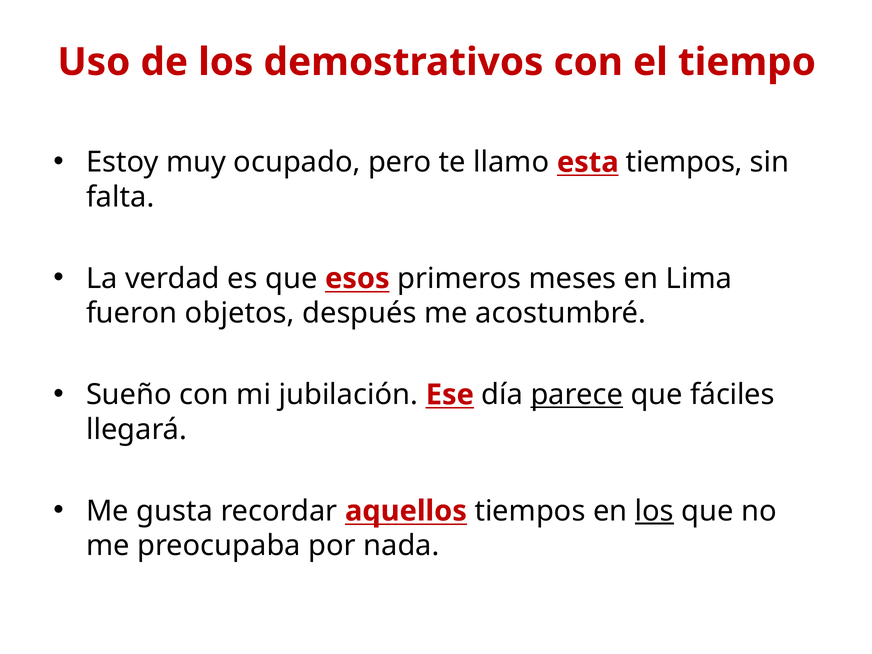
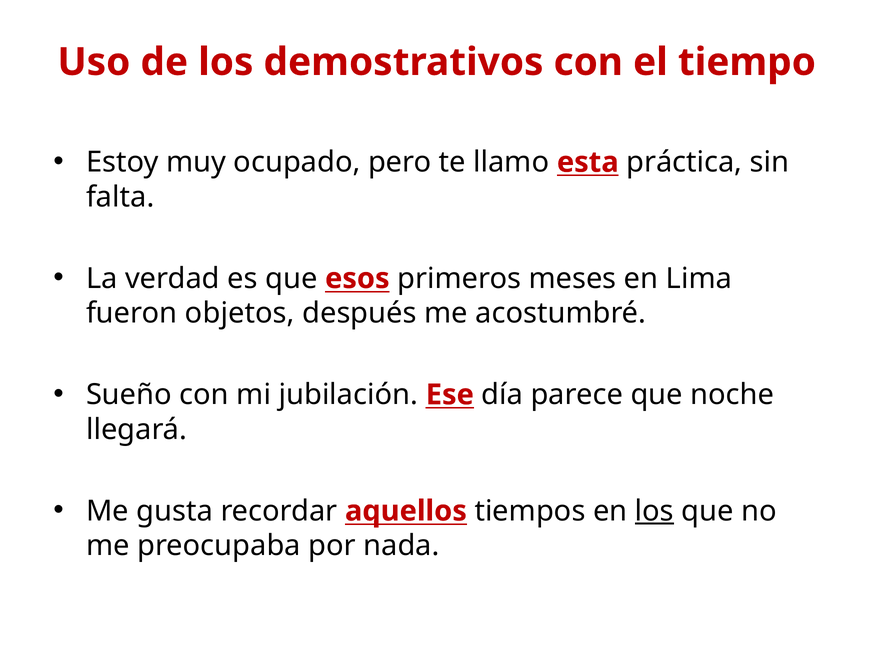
esta tiempos: tiempos -> práctica (684, 162)
parece underline: present -> none (577, 395)
fáciles: fáciles -> noche (732, 395)
